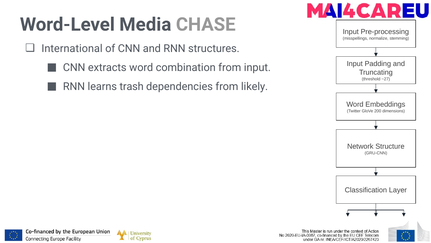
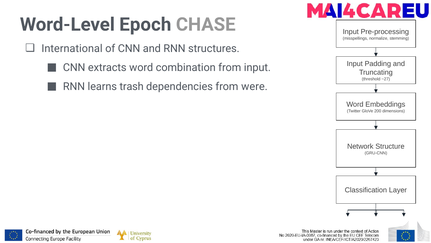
Media: Media -> Epoch (145, 24)
likely: likely -> were (254, 86)
